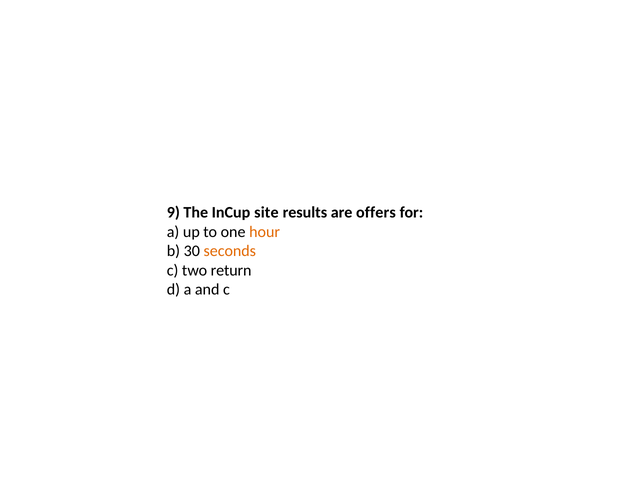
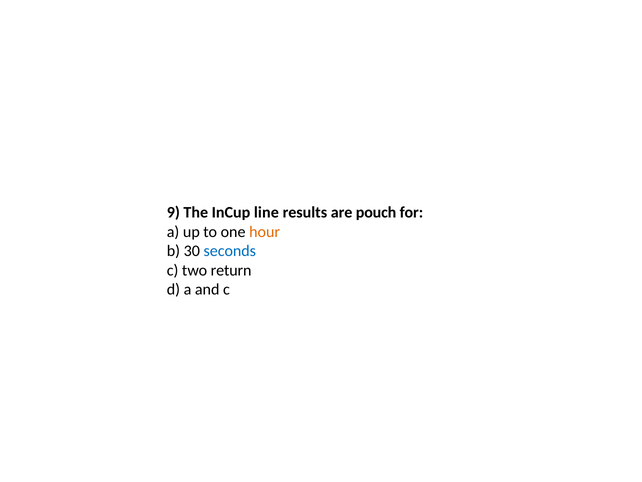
site: site -> line (266, 212)
offers: offers -> pouch (376, 212)
seconds colour: orange -> blue (230, 251)
